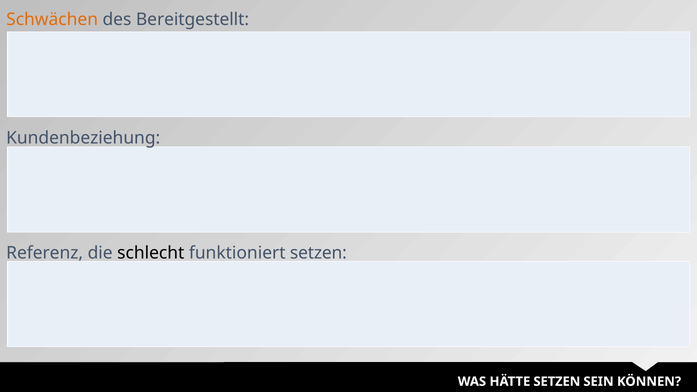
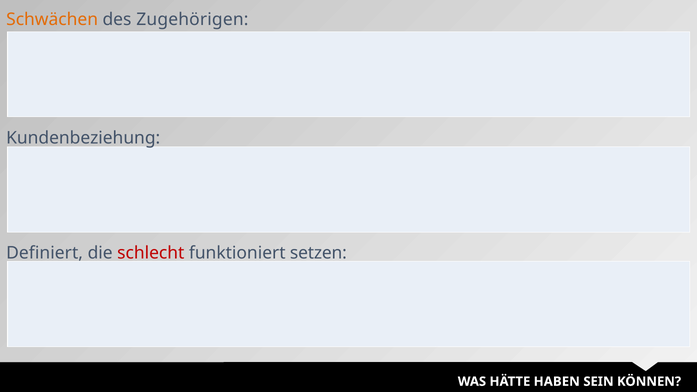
Bereitgestellt: Bereitgestellt -> Zugehörigen (192, 19)
Referenz: Referenz -> Definiert (45, 253)
schlecht colour: black -> red (151, 253)
HÄTTE SETZEN: SETZEN -> HABEN (557, 382)
